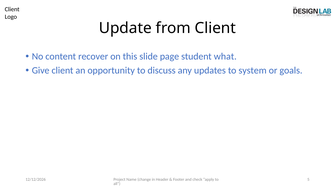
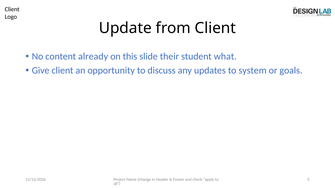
recover: recover -> already (93, 57)
page: page -> their (169, 57)
